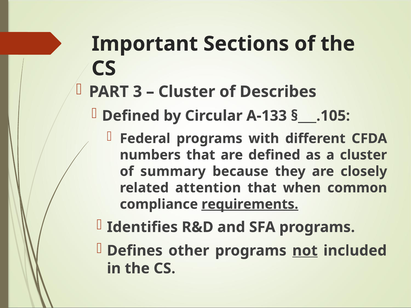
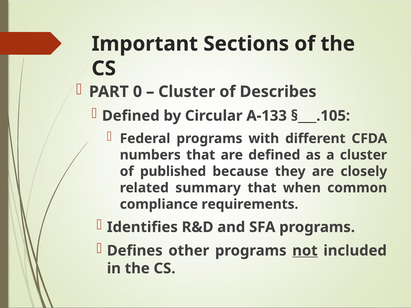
3: 3 -> 0 (137, 92)
summary: summary -> published (173, 172)
attention: attention -> summary (208, 188)
requirements underline: present -> none (250, 204)
